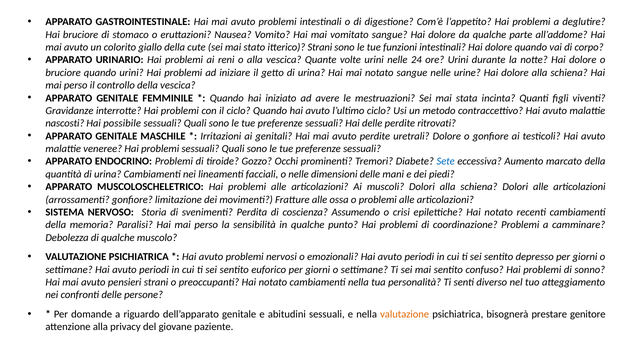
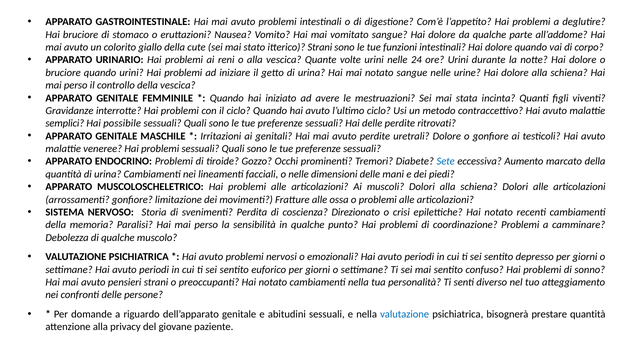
nascosti: nascosti -> semplici (65, 123)
Assumendo: Assumendo -> Direzionato (356, 212)
valutazione colour: orange -> blue (405, 314)
prestare genitore: genitore -> quantità (588, 314)
